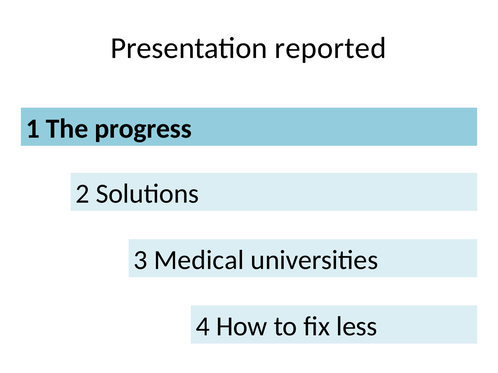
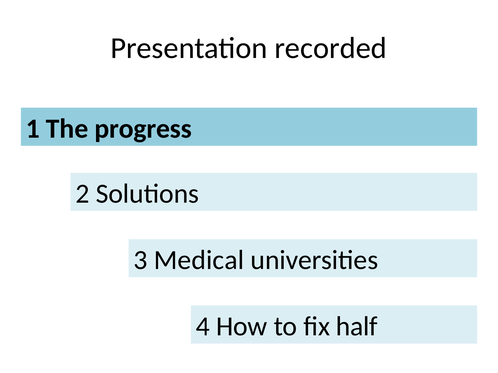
reported: reported -> recorded (331, 48)
less: less -> half (357, 327)
